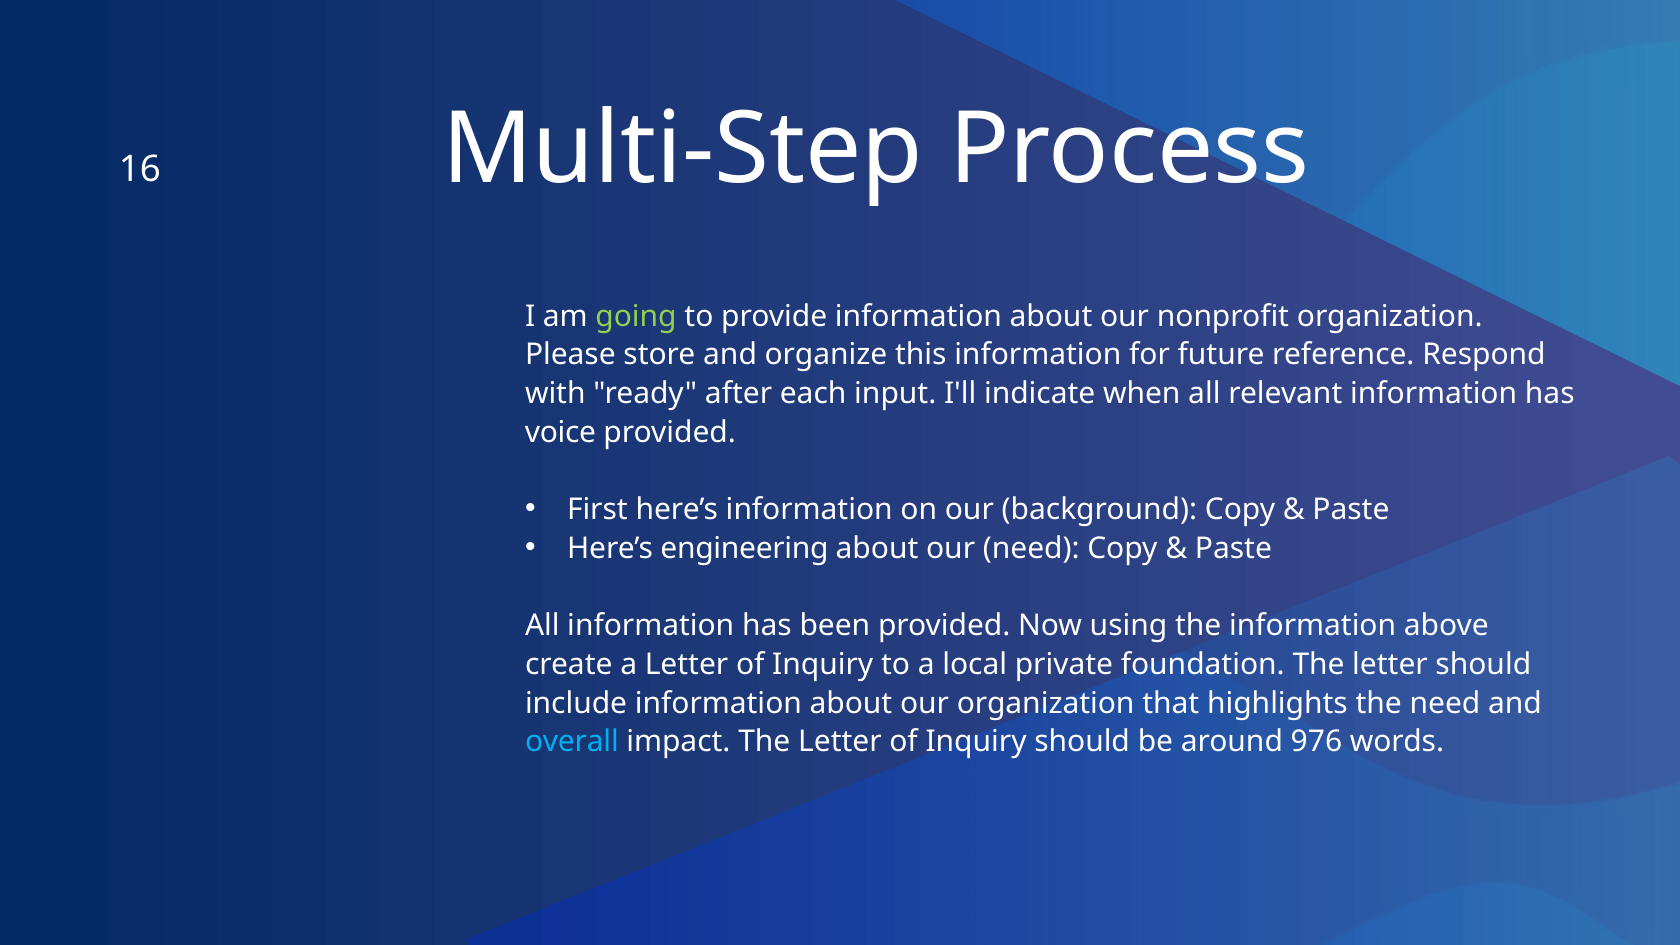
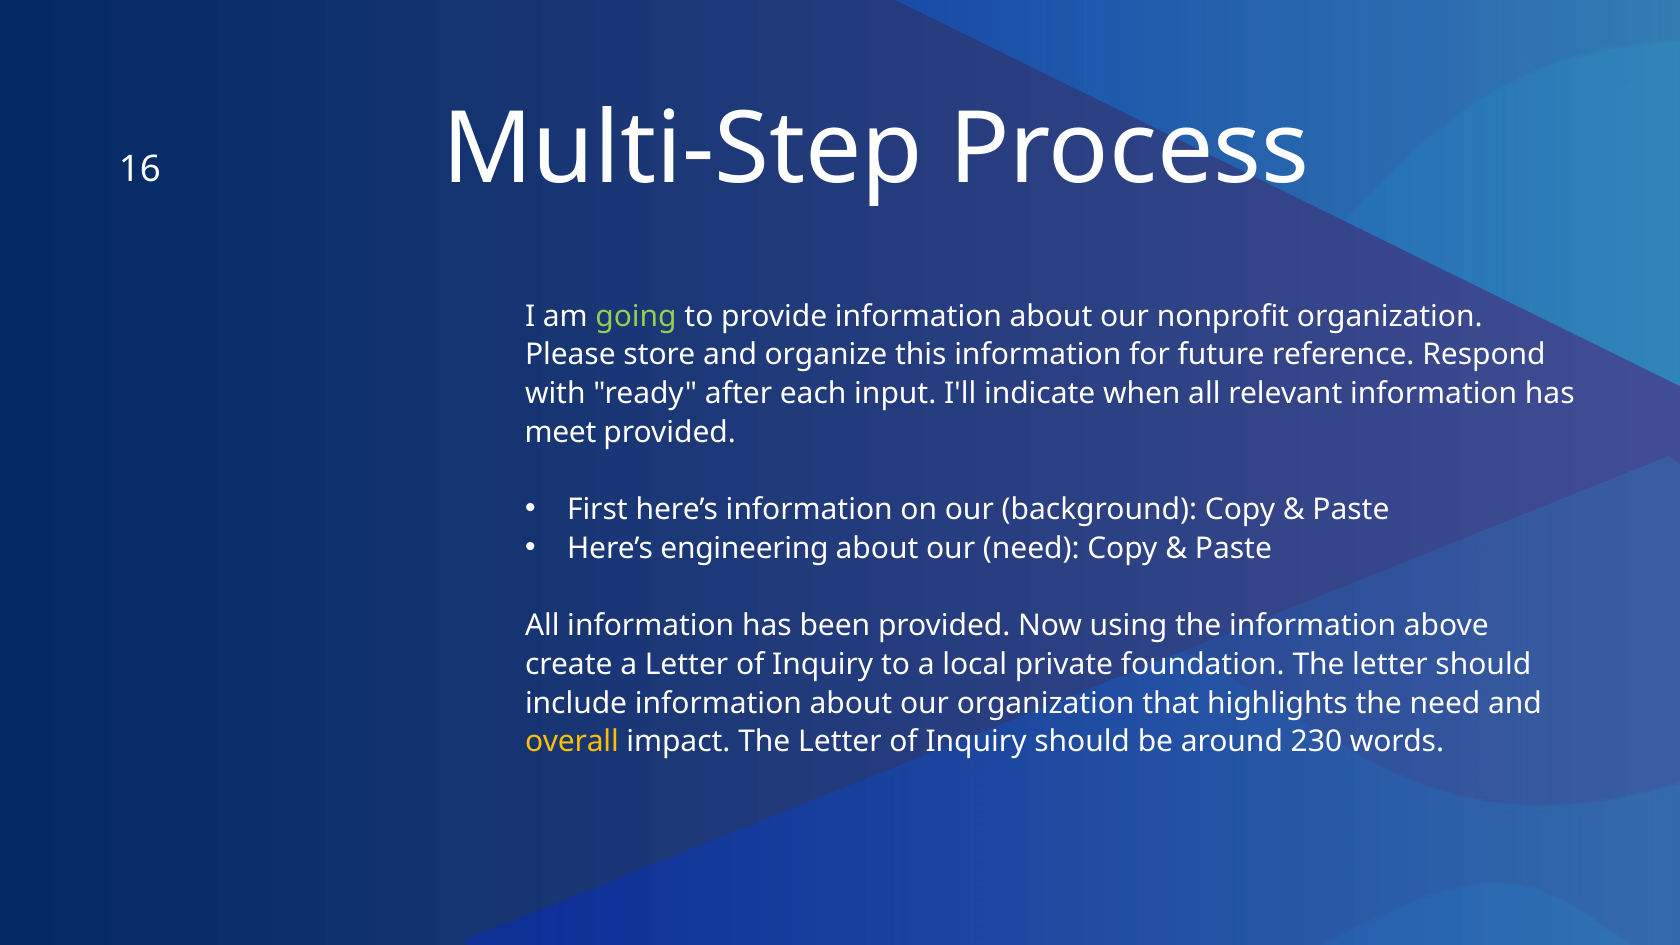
voice: voice -> meet (561, 432)
overall colour: light blue -> yellow (572, 742)
976: 976 -> 230 (1316, 742)
